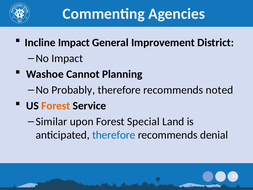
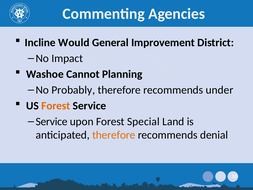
Incline Impact: Impact -> Would (74, 43)
noted: noted -> under (220, 90)
Similar: Similar -> Service (52, 121)
therefore colour: blue -> orange (114, 135)
